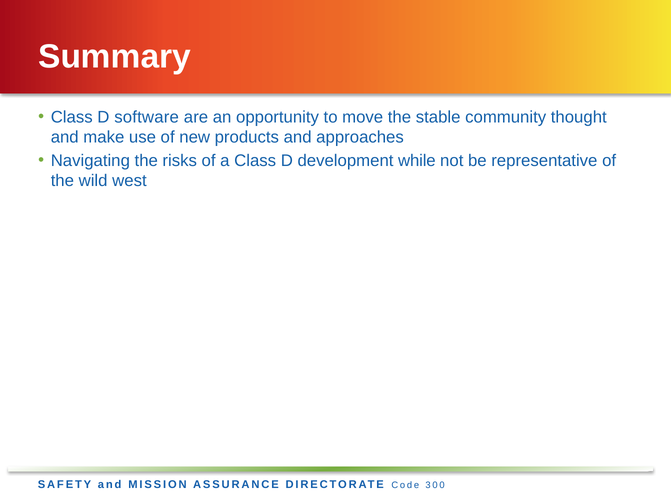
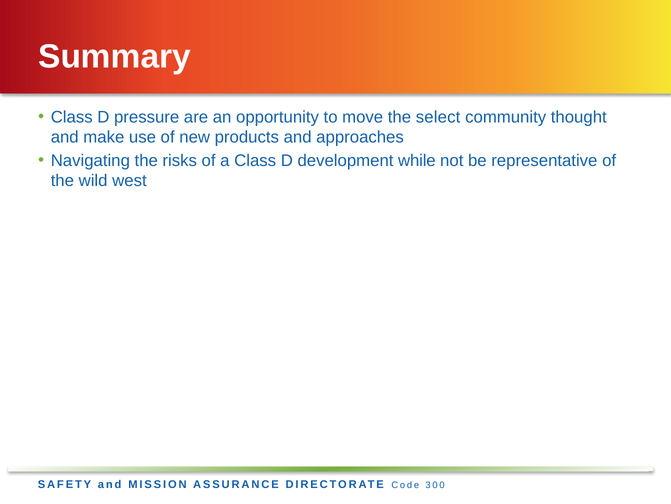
software: software -> pressure (147, 117)
stable: stable -> select (438, 117)
